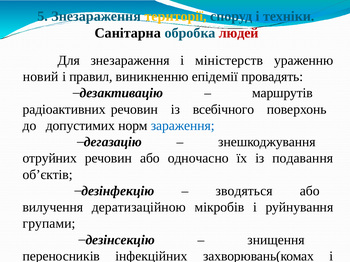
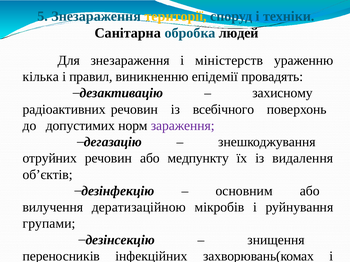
людей colour: red -> black (239, 33)
новий: новий -> кілька (41, 77)
маршрутів: маршрутів -> захисному (282, 93)
зараження colour: blue -> purple (183, 126)
одночасно: одночасно -> медпункту (198, 159)
подавання: подавання -> видалення (303, 159)
зводяться: зводяться -> основним (244, 191)
